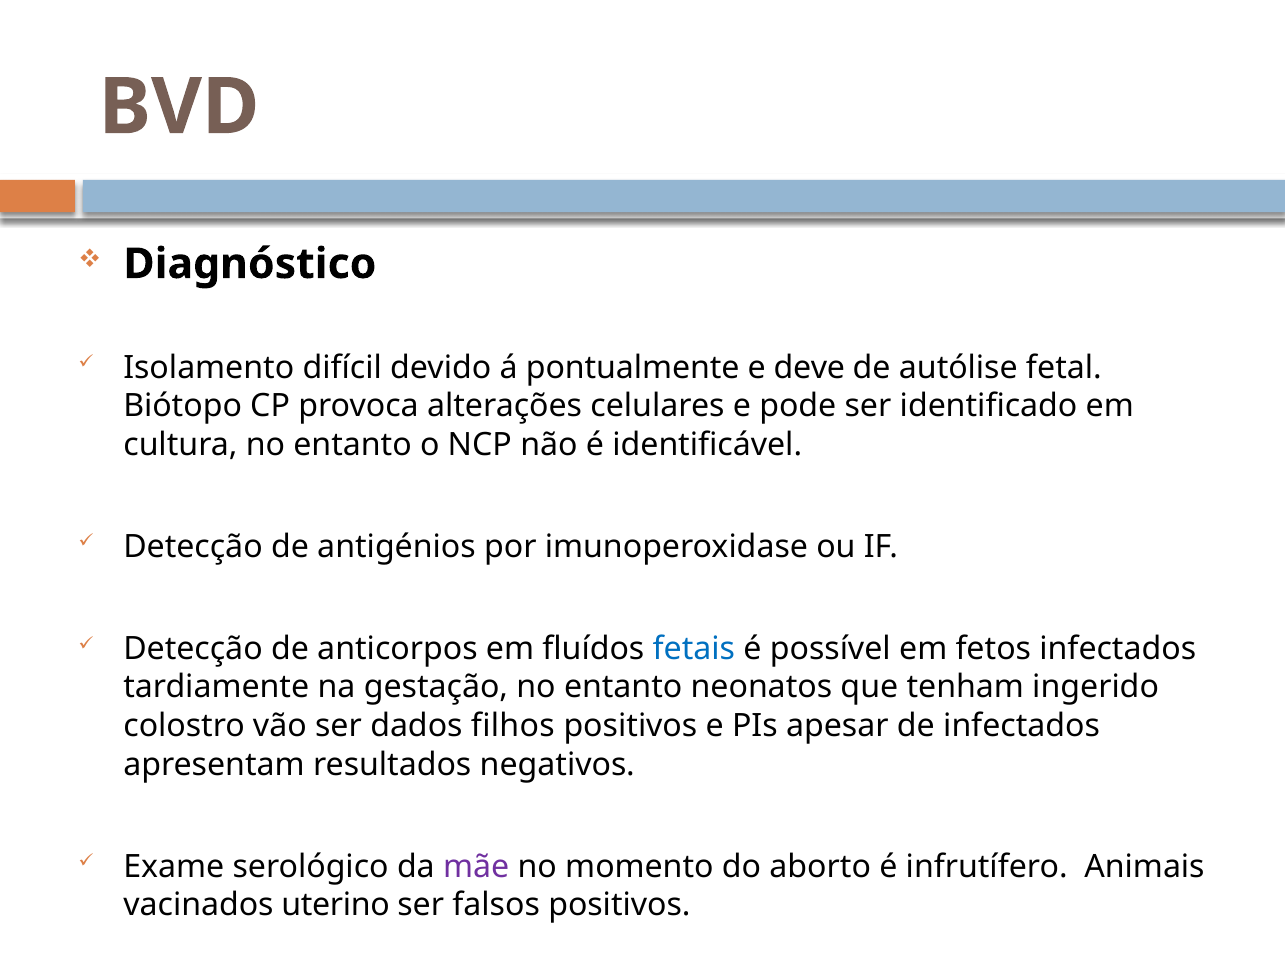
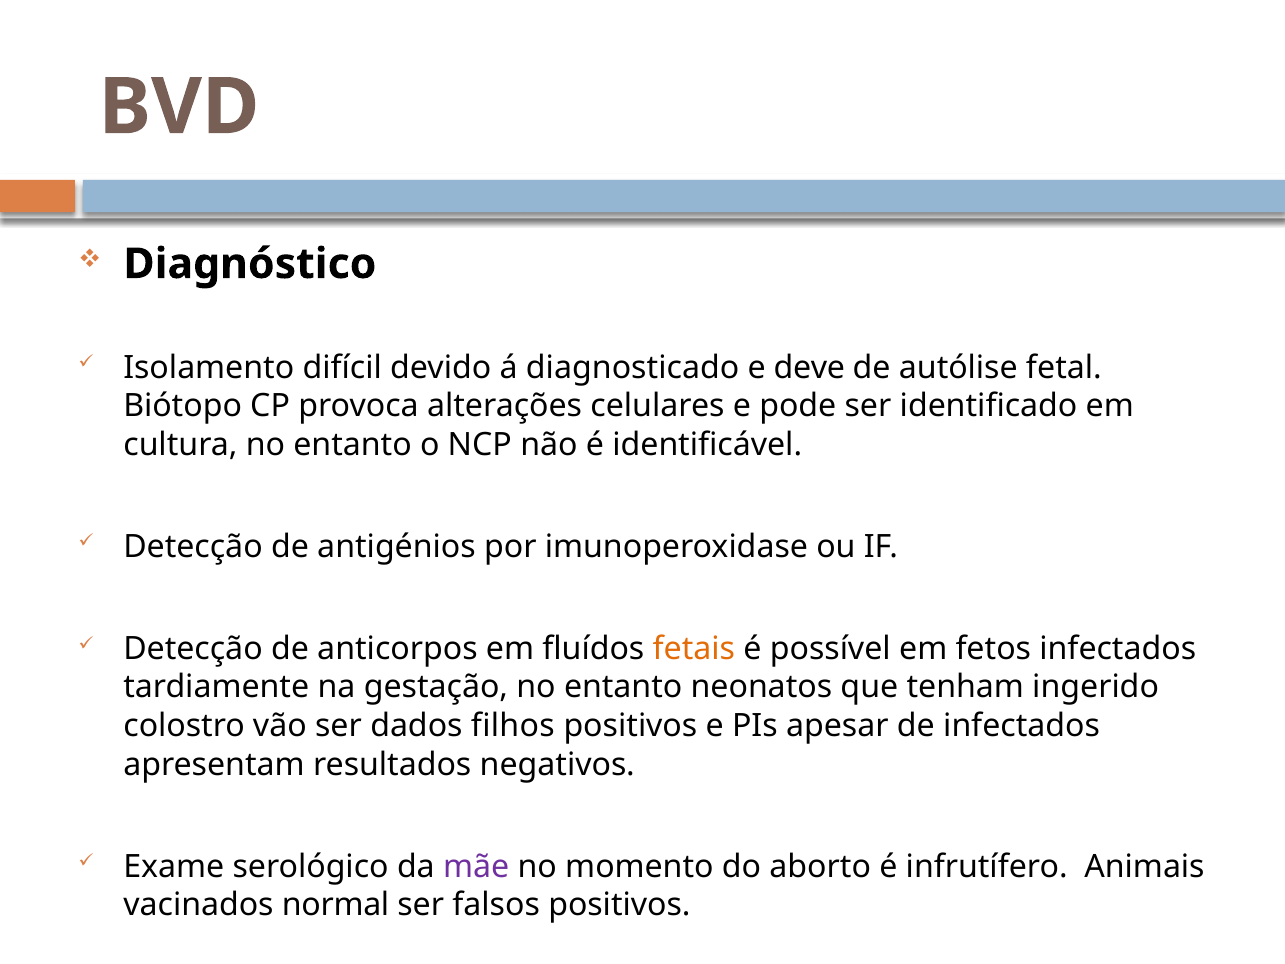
pontualmente: pontualmente -> diagnosticado (633, 367)
fetais colour: blue -> orange (694, 649)
uterino: uterino -> normal (336, 905)
